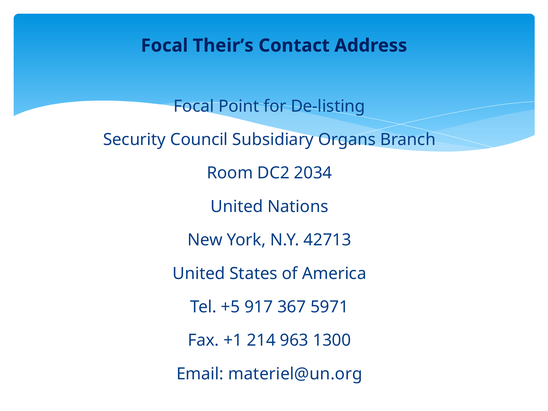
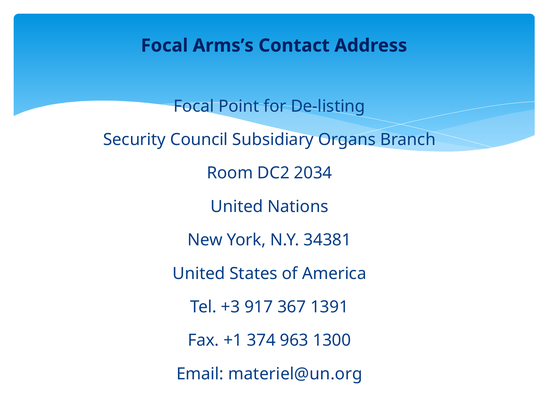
Their’s: Their’s -> Arms’s (223, 46)
42713: 42713 -> 34381 (328, 240)
+5: +5 -> +3 (230, 307)
5971: 5971 -> 1391 (330, 307)
214: 214 -> 374 (261, 340)
